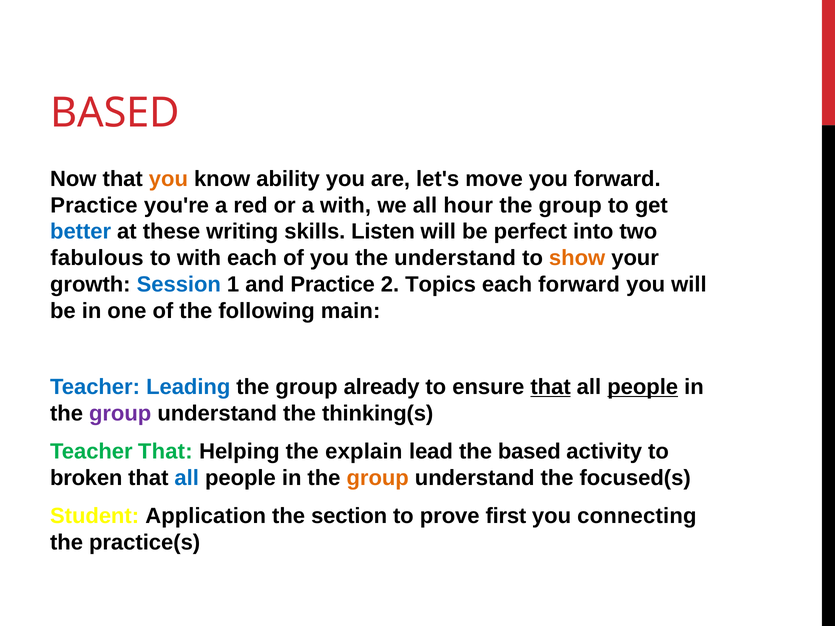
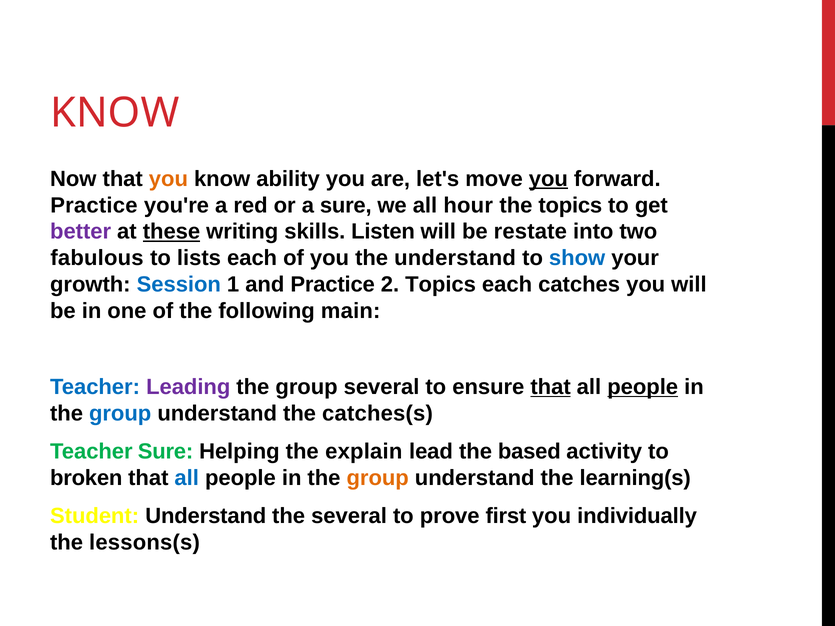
BASED: BASED -> KNOW (115, 113)
you underline: none -> present (548, 179)
a with: with -> sure (346, 205)
group: group -> topics (570, 205)
better colour: blue -> purple (81, 232)
these underline: none -> present (171, 232)
perfect: perfect -> restate (530, 232)
to with: with -> lists (199, 258)
show colour: orange -> blue (577, 258)
each forward: forward -> catches (579, 285)
Leading colour: blue -> purple (188, 387)
group already: already -> several (382, 387)
group colour: purple -> blue (120, 414)
thinking(s: thinking(s -> catches(s (378, 414)
Teacher That: That -> Sure (166, 452)
focused(s: focused(s -> learning(s (635, 478)
Student Application: Application -> Understand (206, 516)
the section: section -> several (349, 516)
connecting: connecting -> individually (637, 516)
practice(s: practice(s -> lessons(s (144, 543)
